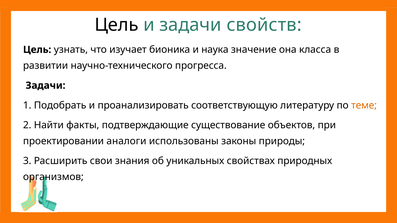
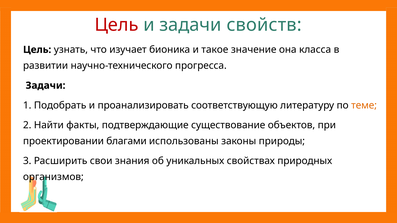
Цель colour: black -> red (117, 25)
наука: наука -> такое (215, 50)
аналоги: аналоги -> благами (127, 141)
